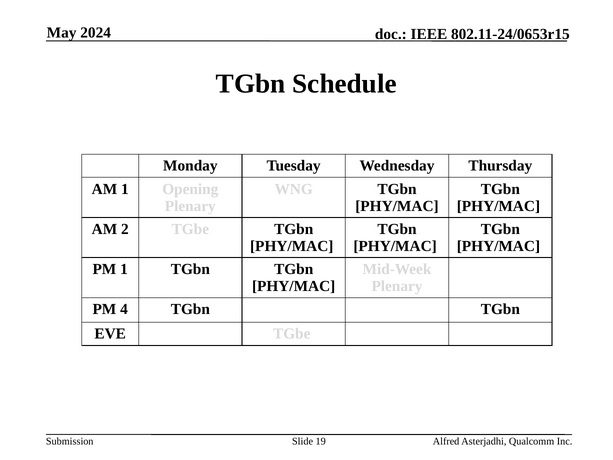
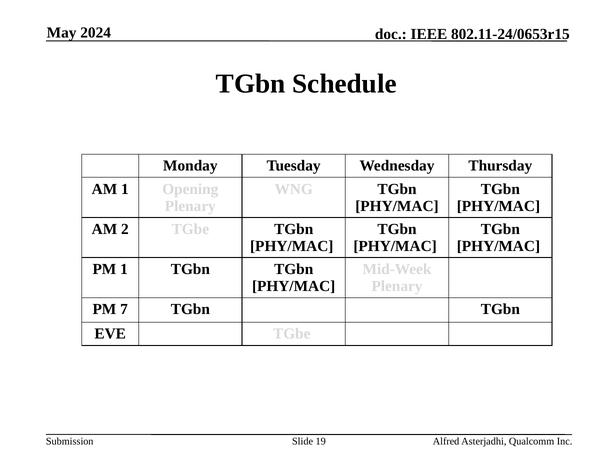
4: 4 -> 7 (124, 309)
